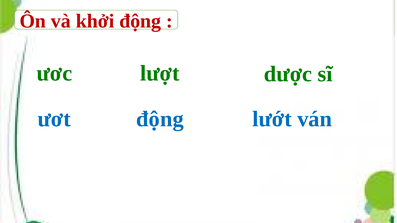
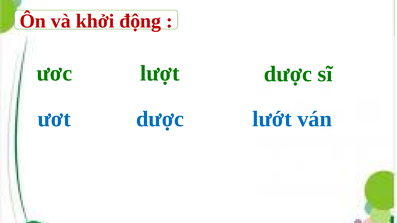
động: động -> dược (160, 119)
